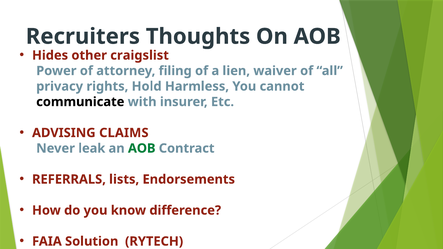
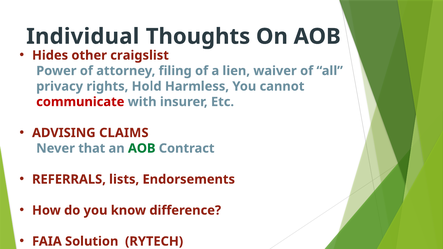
Recruiters: Recruiters -> Individual (83, 36)
communicate colour: black -> red (80, 102)
leak: leak -> that (92, 148)
